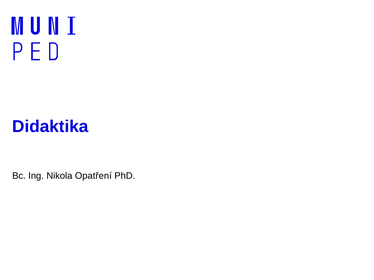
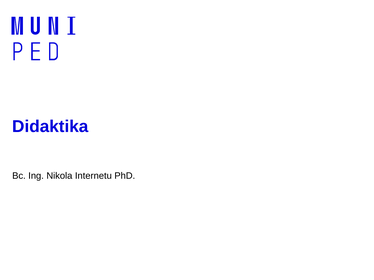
Opatření: Opatření -> Internetu (93, 176)
